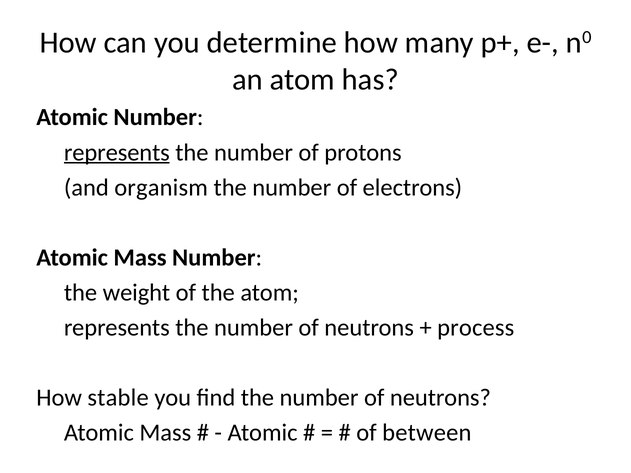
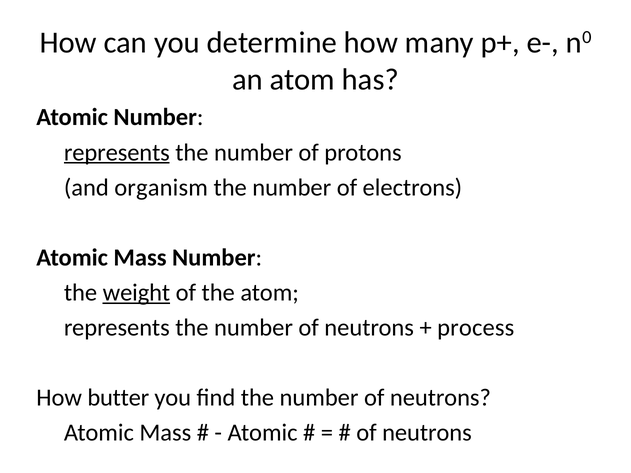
weight underline: none -> present (136, 293)
stable: stable -> butter (118, 398)
between: between -> neutrons (427, 433)
